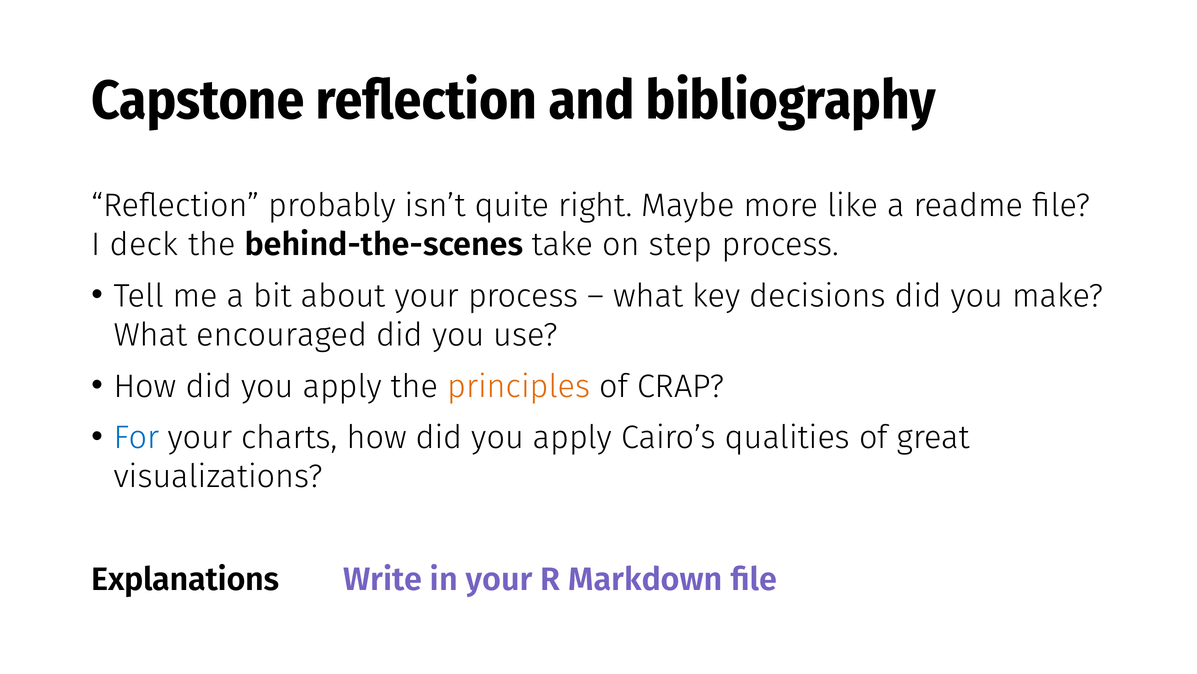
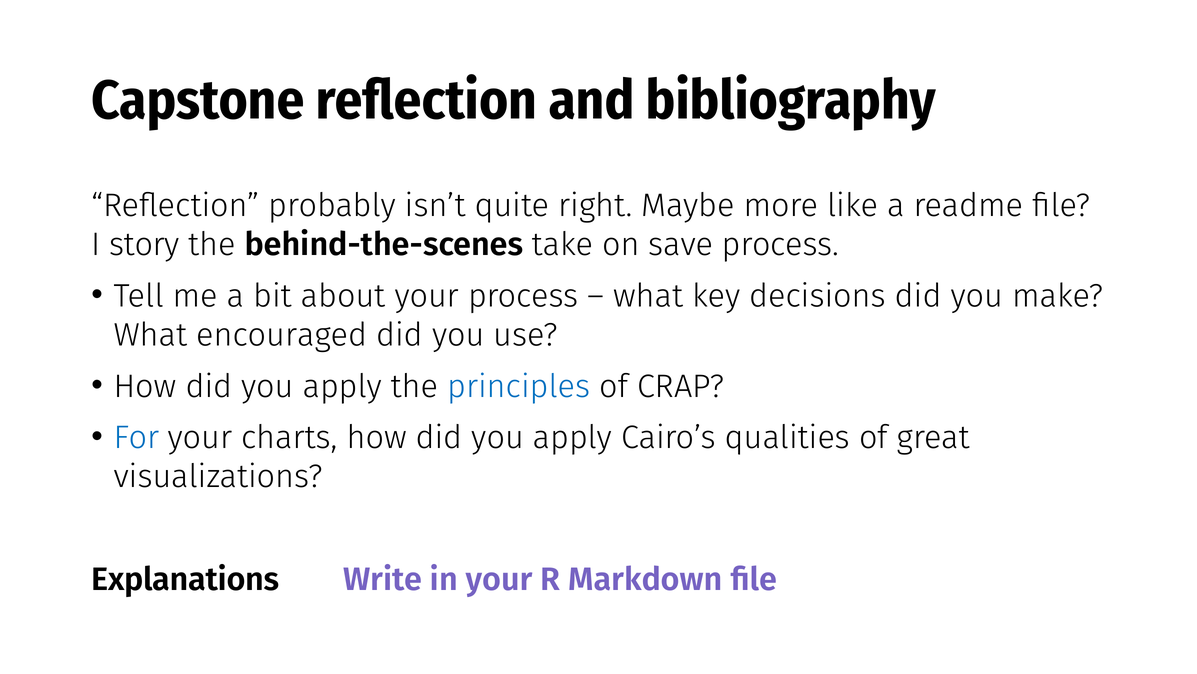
deck: deck -> story (144, 244)
step: step -> save (681, 244)
principles colour: orange -> blue (519, 386)
